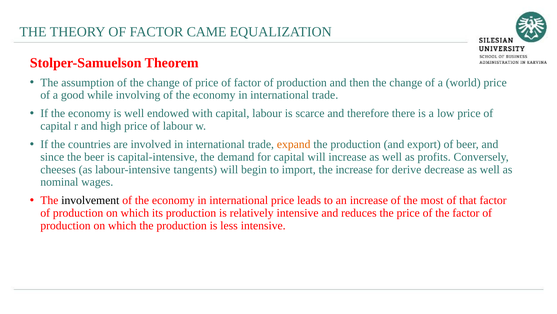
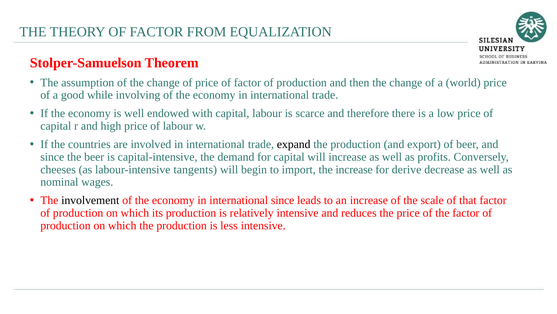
CAME: CAME -> FROM (207, 32)
expand colour: orange -> black (294, 144)
international price: price -> since (283, 200)
most: most -> scale (432, 200)
